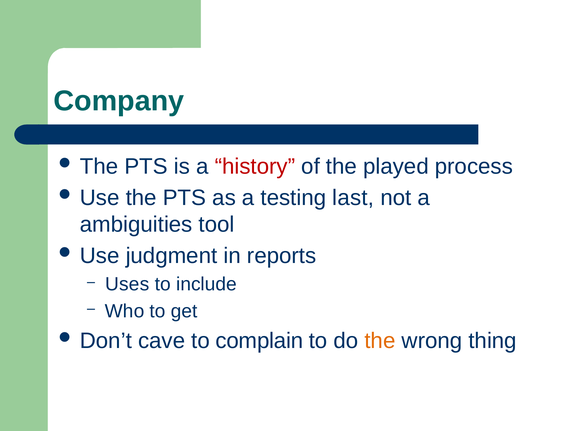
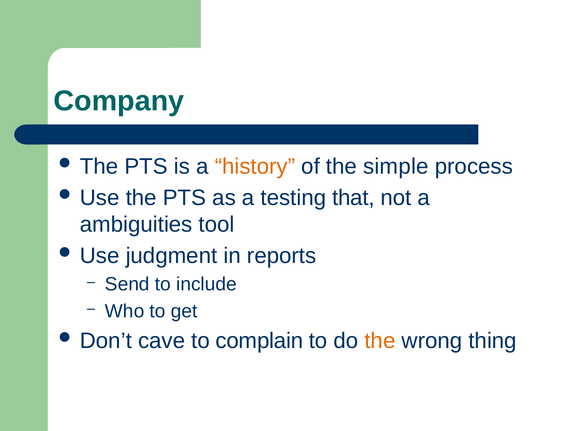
history colour: red -> orange (255, 166)
played: played -> simple (396, 166)
last: last -> that (353, 197)
Uses: Uses -> Send (127, 284)
